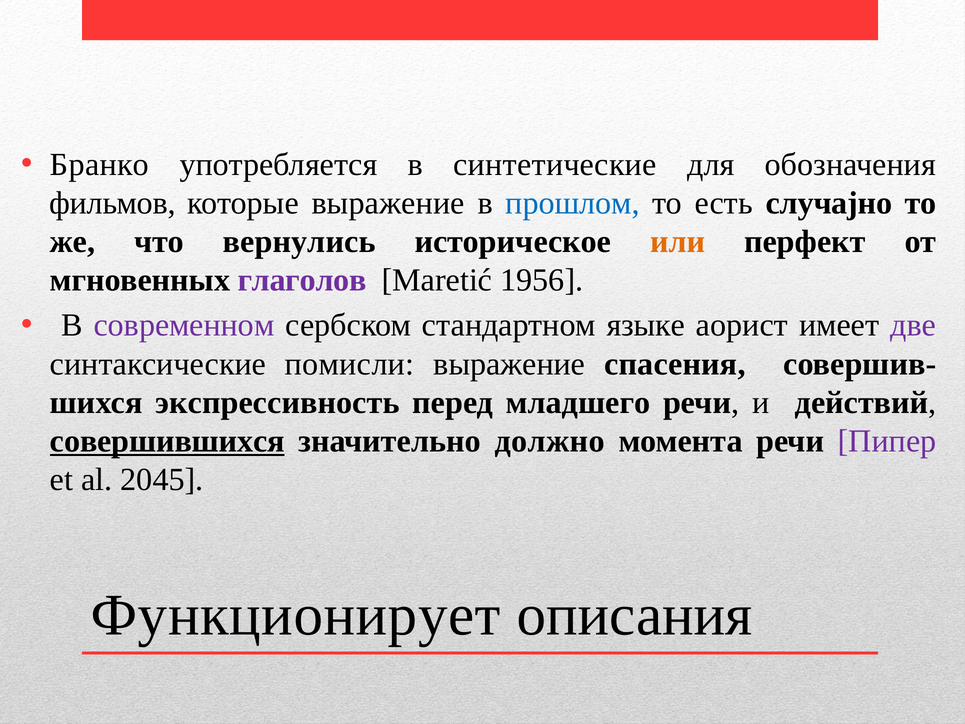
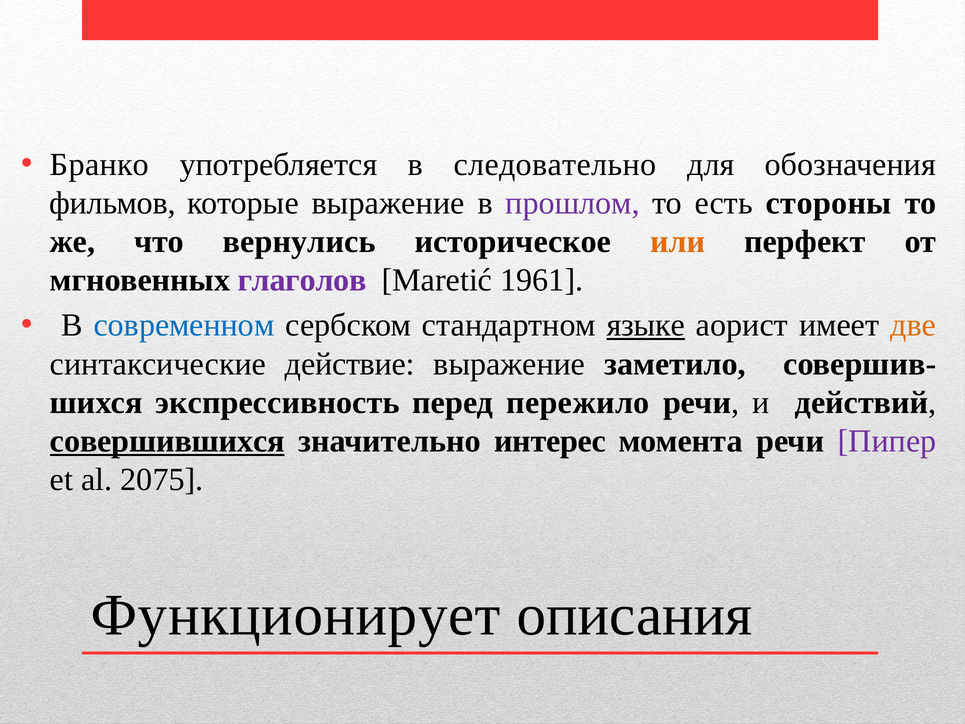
синтетические: синтетические -> следовательно (555, 164)
прошлом colour: blue -> purple (573, 203)
случајно: случајно -> стороны (829, 203)
1956: 1956 -> 1961 (542, 280)
современном colour: purple -> blue (184, 325)
языке underline: none -> present (646, 325)
две colour: purple -> orange (913, 325)
помисли: помисли -> действие (350, 364)
спасения: спасения -> заметило (675, 364)
младшего: младшего -> пережило (578, 402)
должно: должно -> интерес (550, 441)
2045: 2045 -> 2075 (162, 480)
